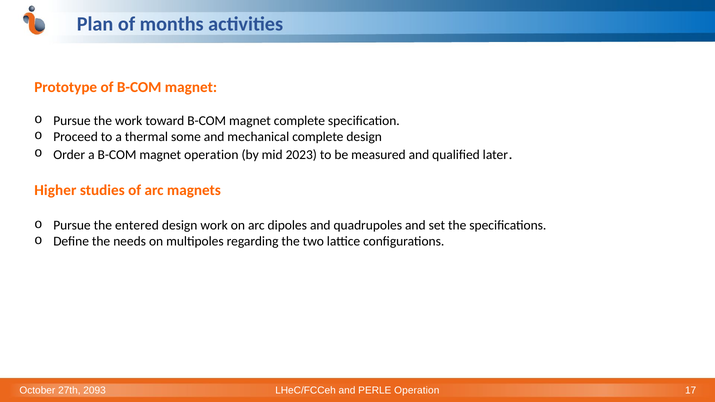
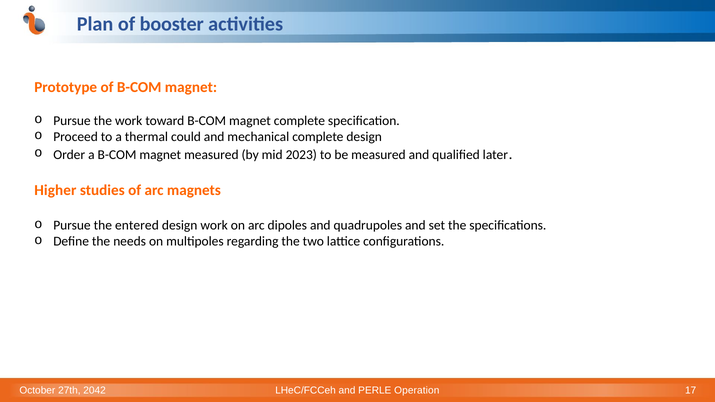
months: months -> booster (172, 24)
some: some -> could (186, 137)
magnet operation: operation -> measured (211, 155)
2093: 2093 -> 2042 (95, 391)
